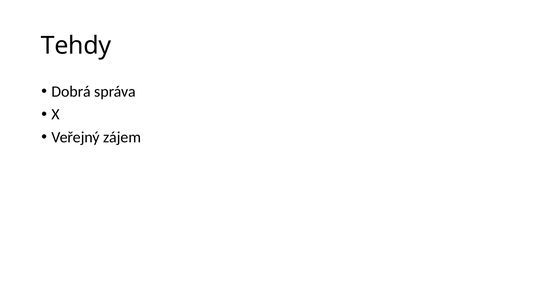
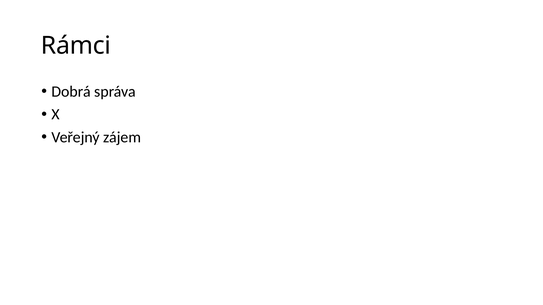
Tehdy: Tehdy -> Rámci (76, 46)
